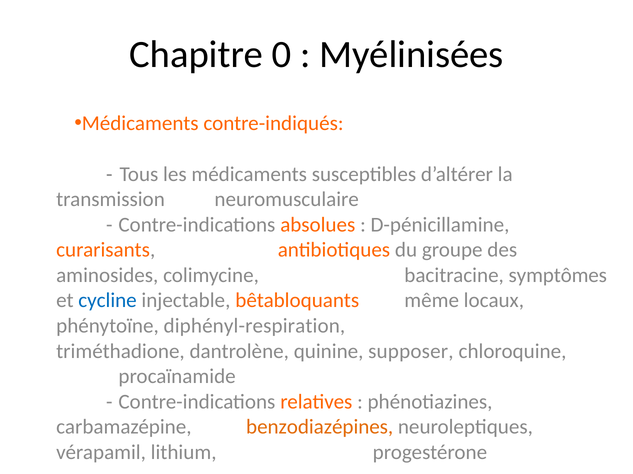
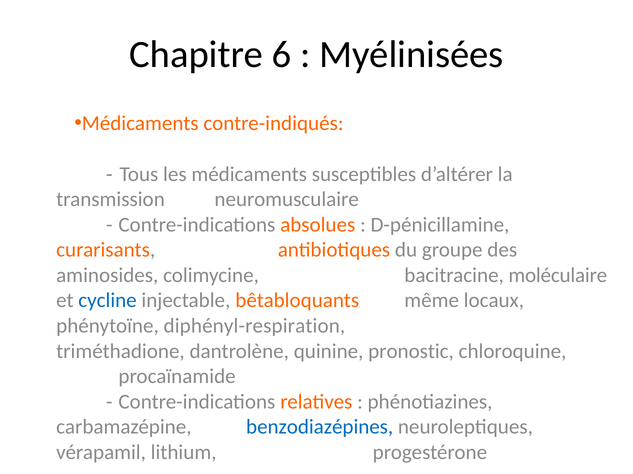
0: 0 -> 6 (281, 55)
symptômes: symptômes -> moléculaire (558, 276)
supposer: supposer -> pronostic (411, 352)
benzodiazépines colour: orange -> blue (320, 428)
